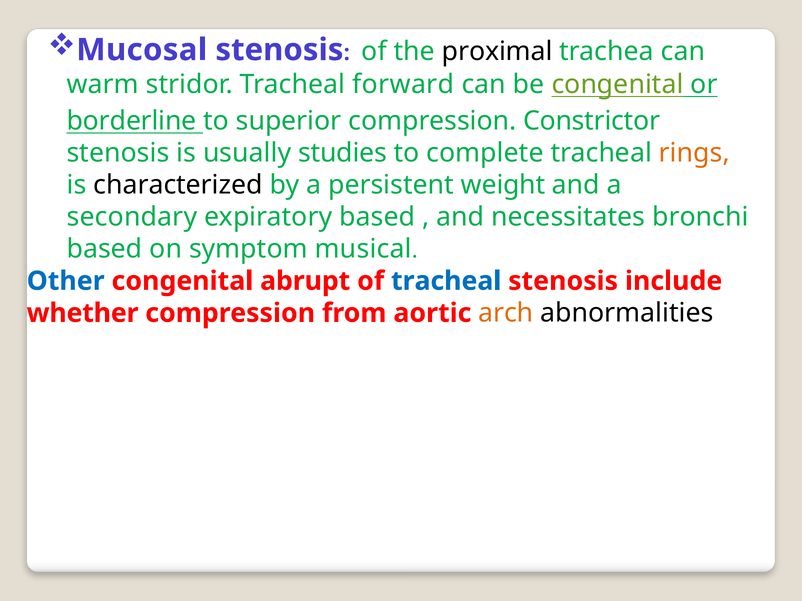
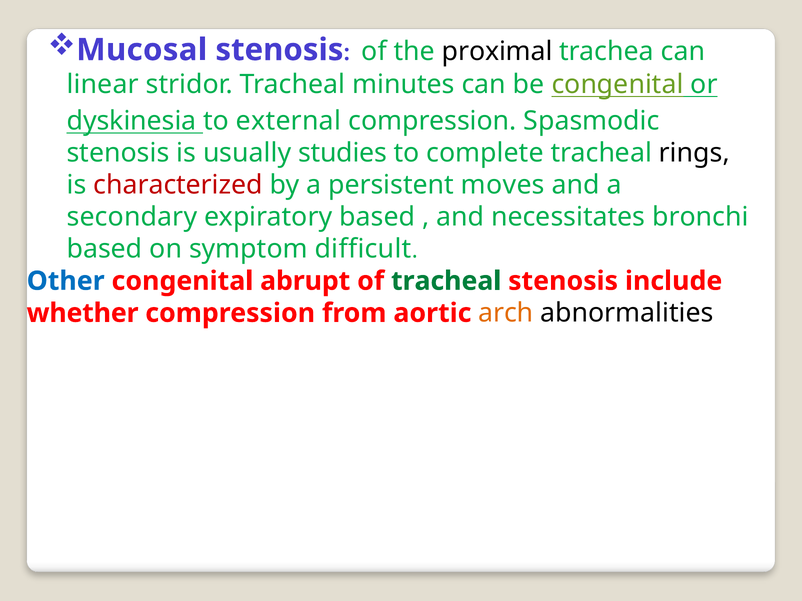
warm: warm -> linear (103, 84)
forward: forward -> minutes (403, 84)
borderline: borderline -> dyskinesia (132, 121)
superior: superior -> external (289, 121)
Constrictor: Constrictor -> Spasmodic (592, 121)
rings colour: orange -> black (694, 153)
characterized colour: black -> red (178, 185)
weight: weight -> moves (503, 185)
musical: musical -> difficult (363, 249)
tracheal colour: blue -> green (446, 281)
